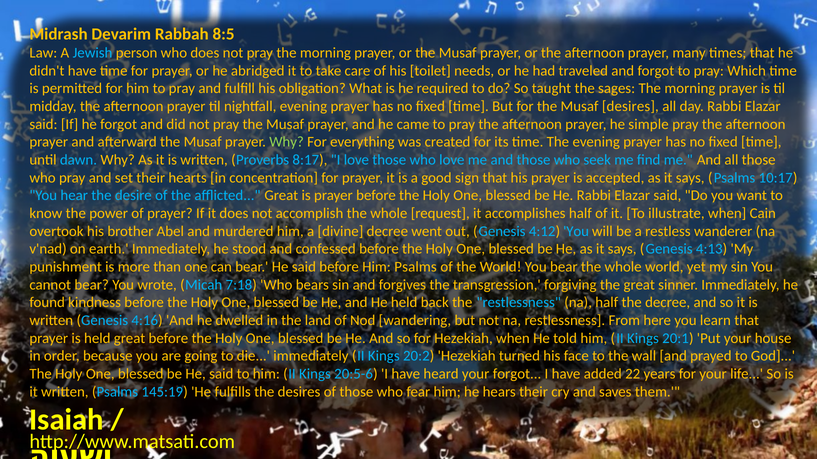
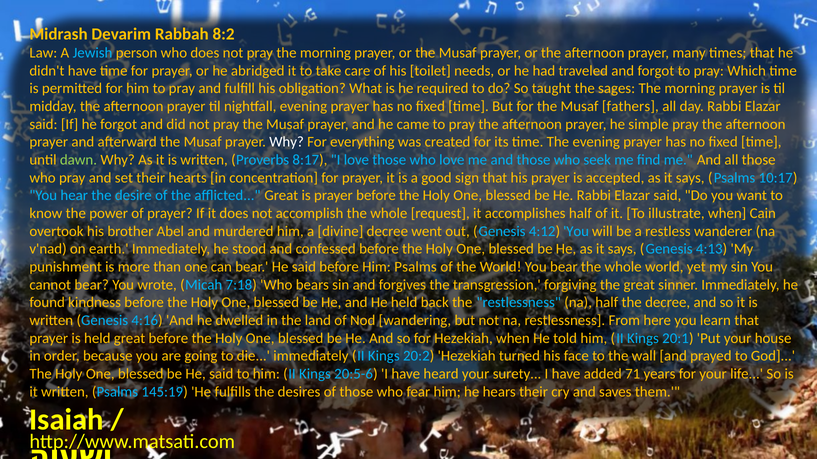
8:5: 8:5 -> 8:2 (224, 34)
Musaf desires: desires -> fathers (630, 106)
Why colour: light green -> white (287, 142)
dawn colour: light blue -> light green (78, 160)
your forgot: forgot -> surety (517, 374)
22: 22 -> 71 (633, 374)
